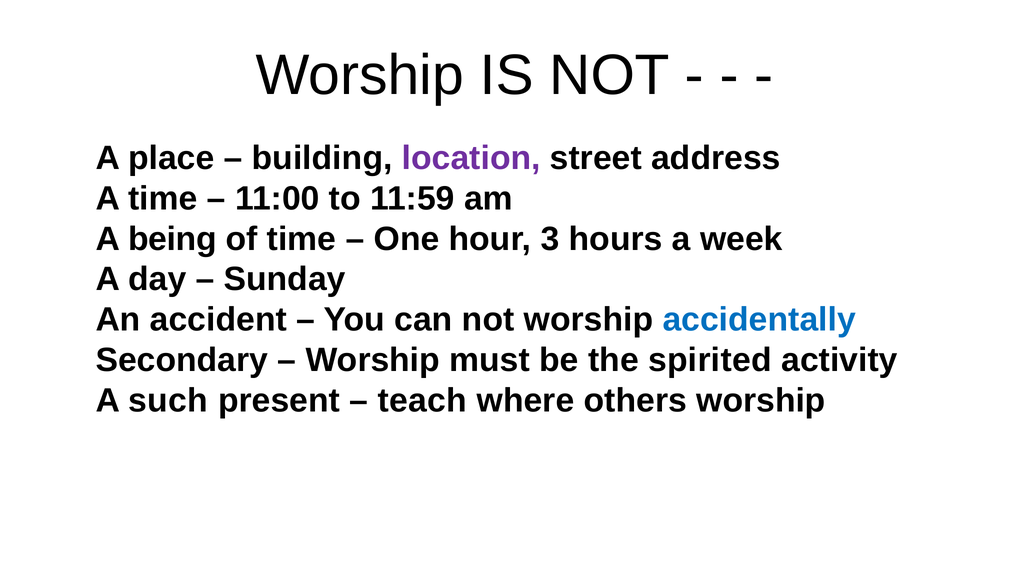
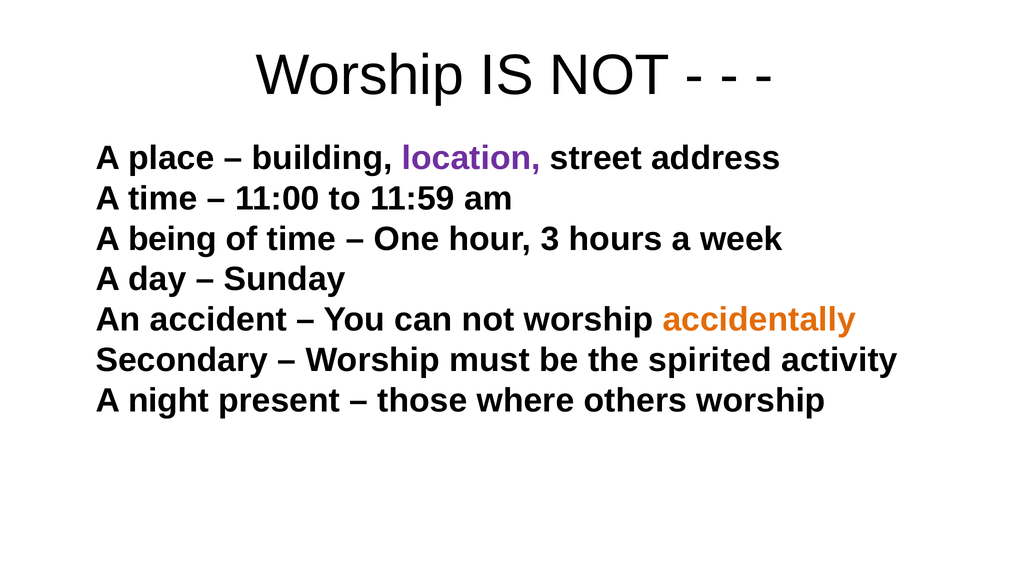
accidentally colour: blue -> orange (759, 320)
such: such -> night (169, 401)
teach: teach -> those (422, 401)
